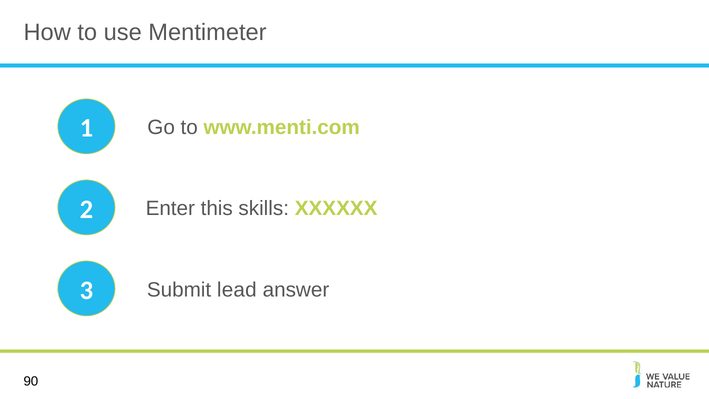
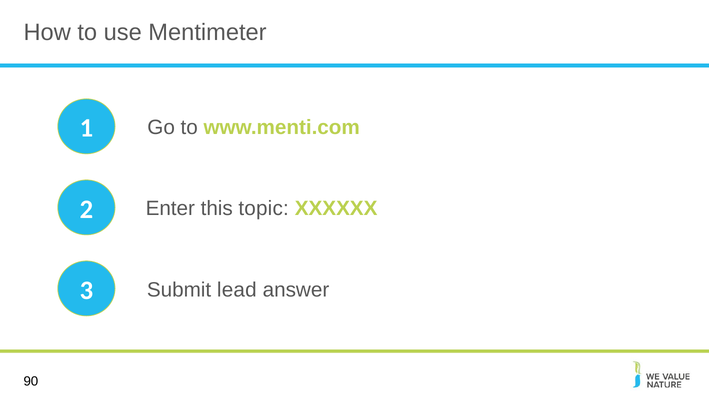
skills: skills -> topic (264, 209)
